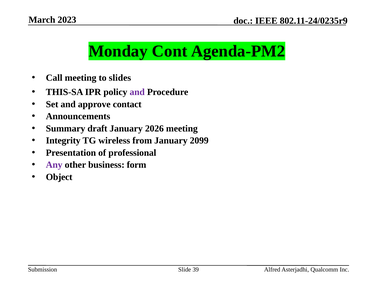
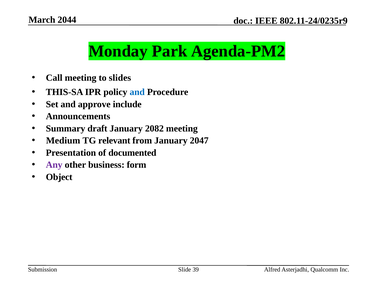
2023: 2023 -> 2044 (67, 20)
Cont: Cont -> Park (170, 51)
and colour: purple -> blue (137, 92)
contact: contact -> include (127, 104)
2026: 2026 -> 2082 (154, 128)
Integrity: Integrity -> Medium (63, 140)
wireless: wireless -> relevant (114, 140)
2099: 2099 -> 2047 (199, 140)
professional: professional -> documented (132, 152)
